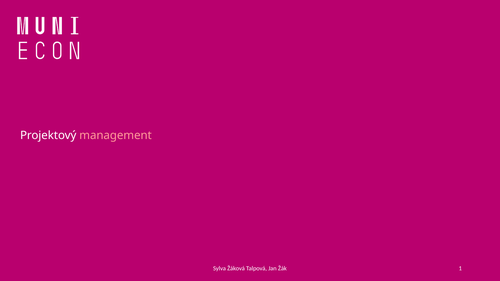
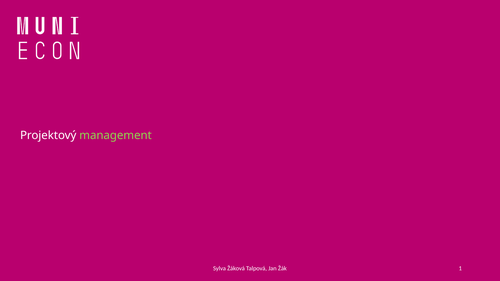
management colour: pink -> light green (116, 135)
